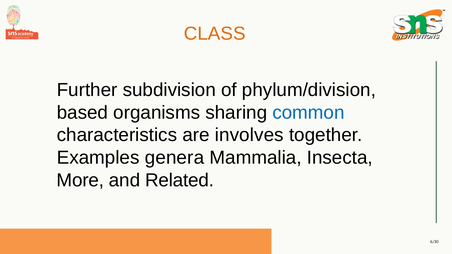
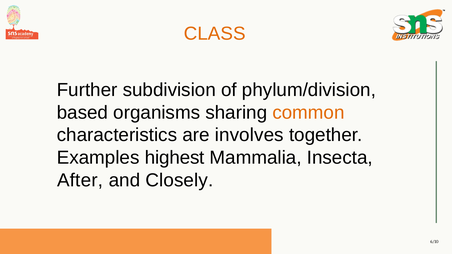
common colour: blue -> orange (308, 113)
genera: genera -> highest (175, 158)
More: More -> After (80, 180)
Related: Related -> Closely (179, 180)
